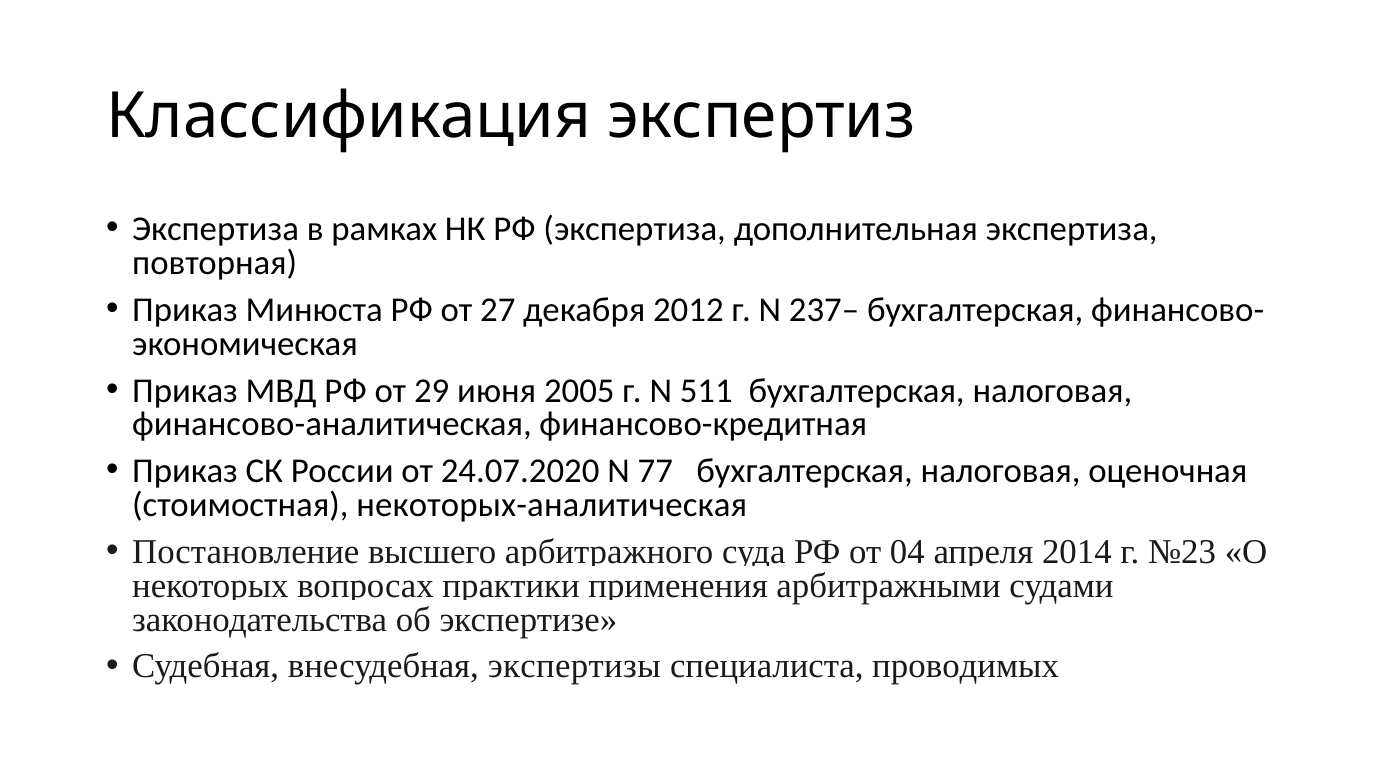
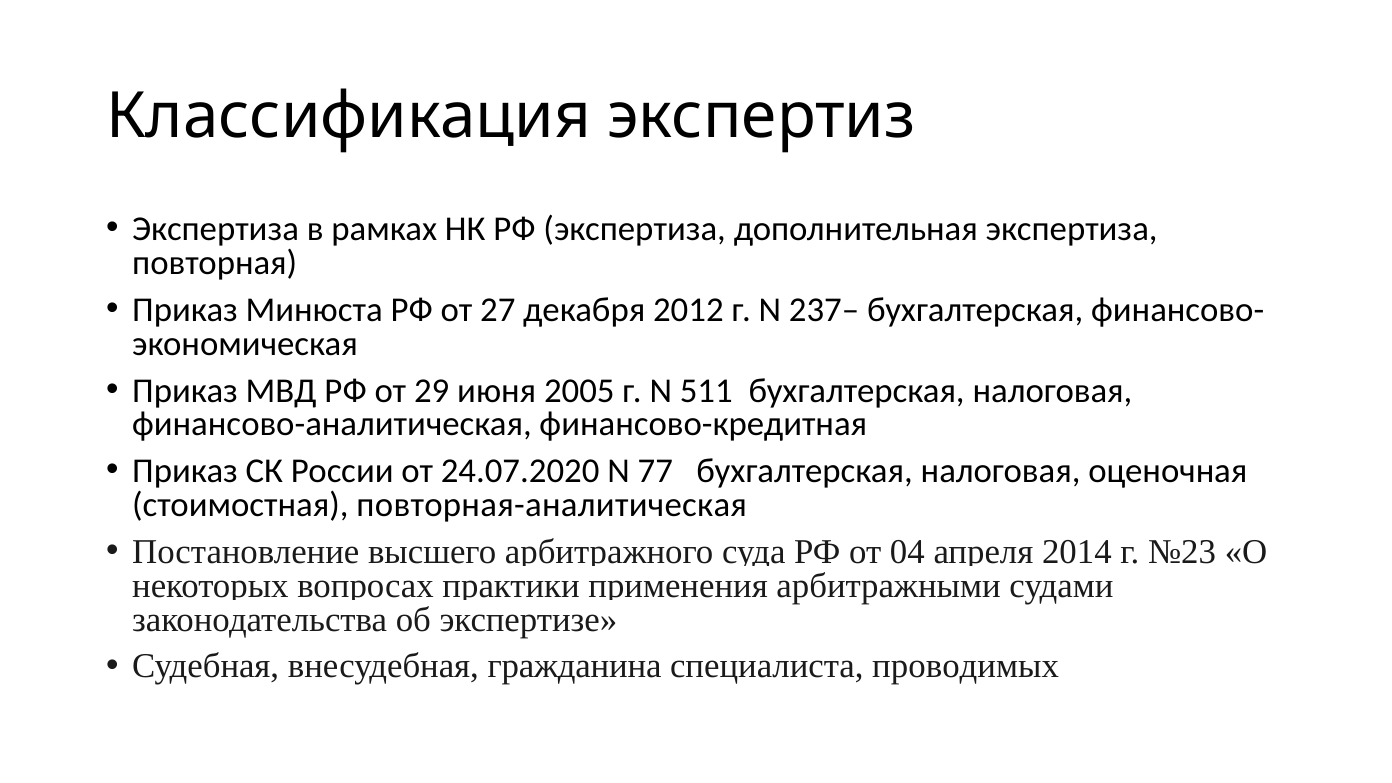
некоторых-аналитическая: некоторых-аналитическая -> повторная-аналитическая (552, 505)
экспертизы: экспертизы -> гражданина (575, 666)
